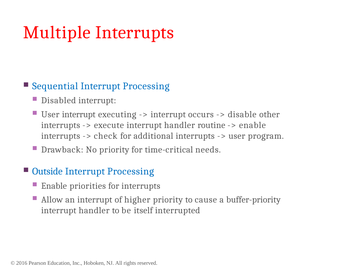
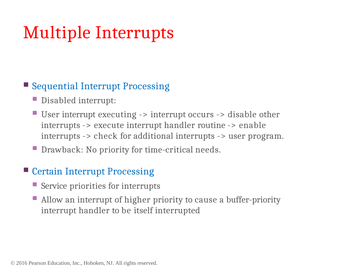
Outside: Outside -> Certain (47, 171)
Enable: Enable -> Service (54, 186)
